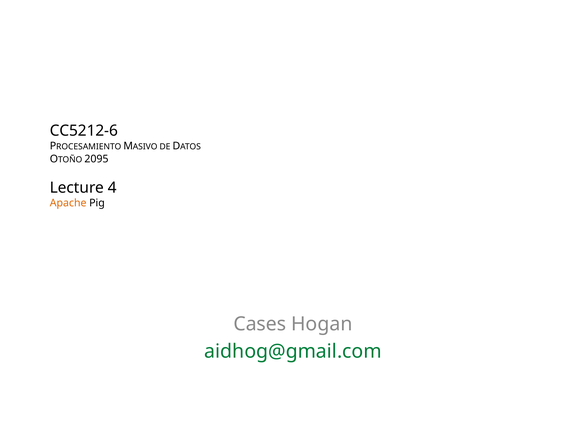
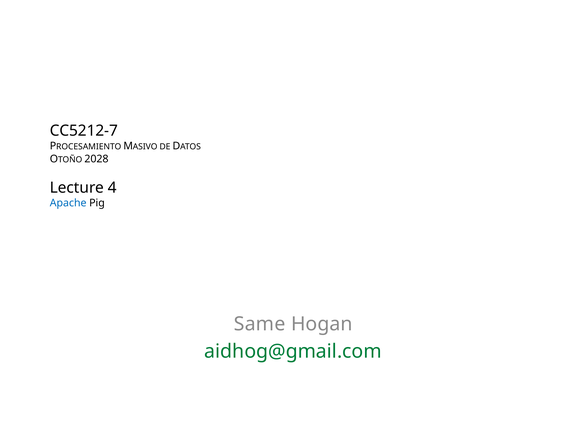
CC5212-6: CC5212-6 -> CC5212-7 (84, 131)
2095: 2095 -> 2028 (96, 159)
Apache colour: orange -> blue (68, 203)
Cases: Cases -> Same (260, 324)
